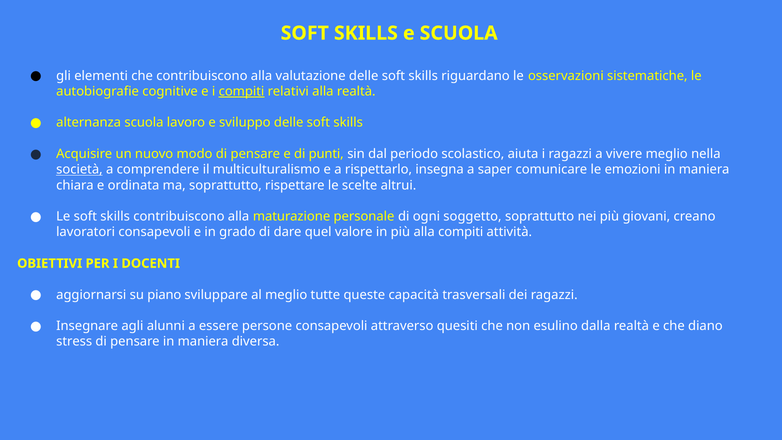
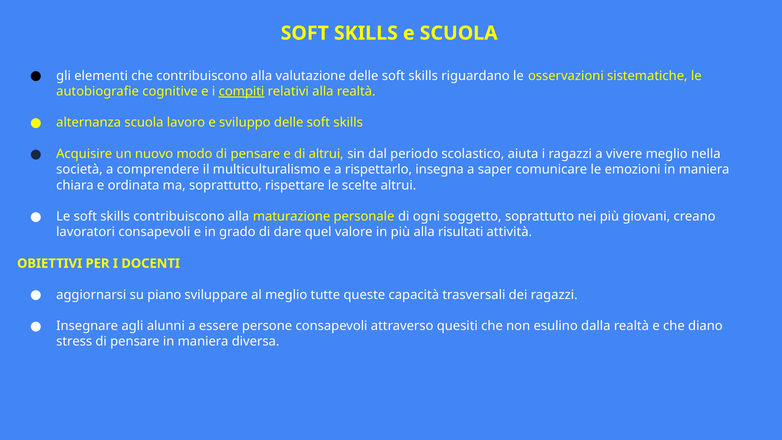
di punti: punti -> altrui (326, 154)
società underline: present -> none (79, 170)
alla compiti: compiti -> risultati (461, 232)
